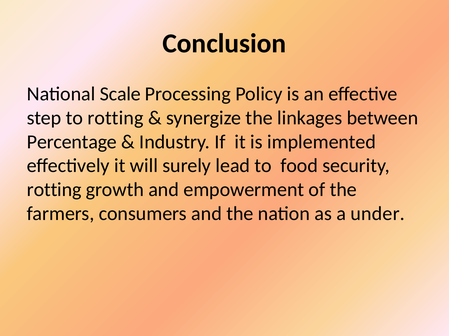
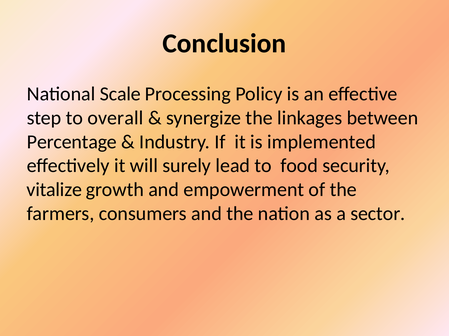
to rotting: rotting -> overall (115, 118)
rotting: rotting -> vitalize (54, 190)
under: under -> sector (378, 214)
